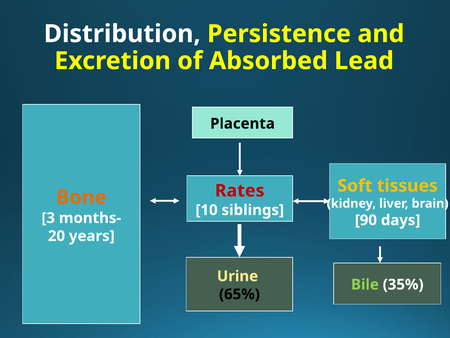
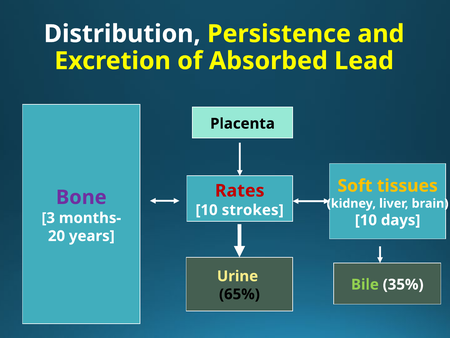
Bone colour: orange -> purple (81, 197)
siblings: siblings -> strokes (253, 210)
90: 90 -> 10 (366, 220)
